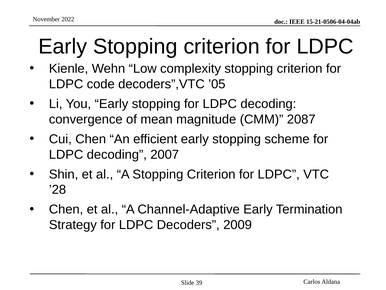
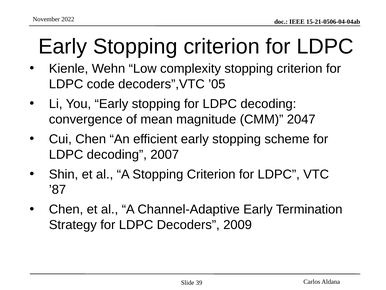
2087: 2087 -> 2047 (301, 119)
’28: ’28 -> ’87 (57, 189)
